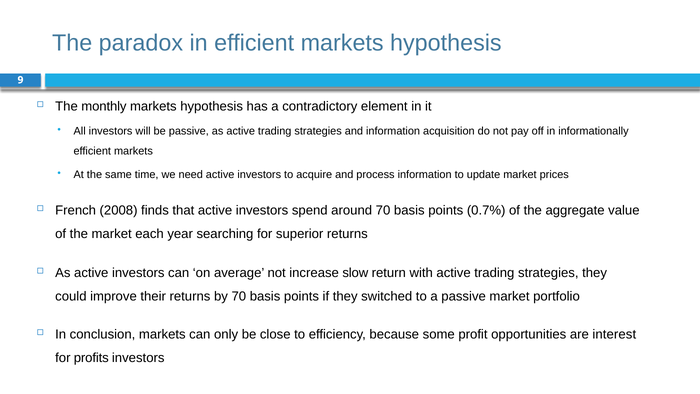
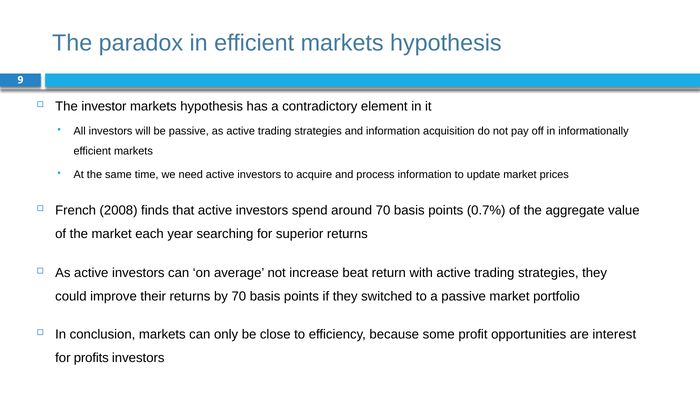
monthly: monthly -> investor (104, 106)
slow: slow -> beat (355, 273)
